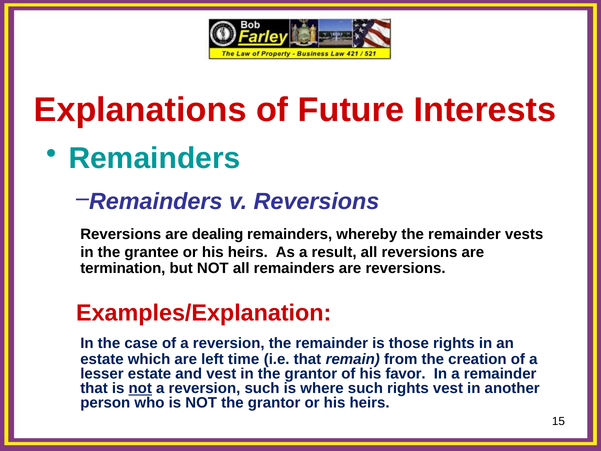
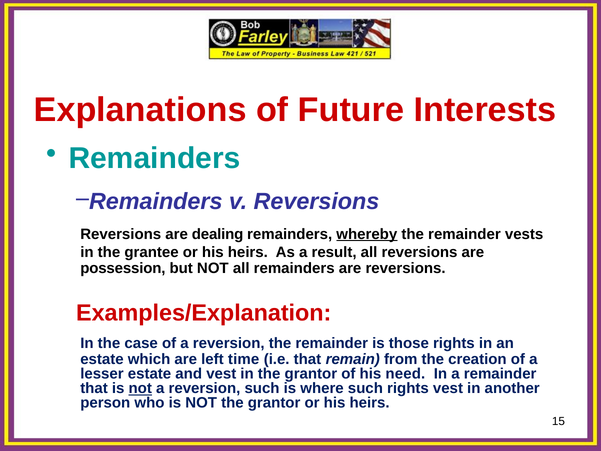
whereby underline: none -> present (367, 234)
termination: termination -> possession (123, 268)
favor: favor -> need (405, 374)
